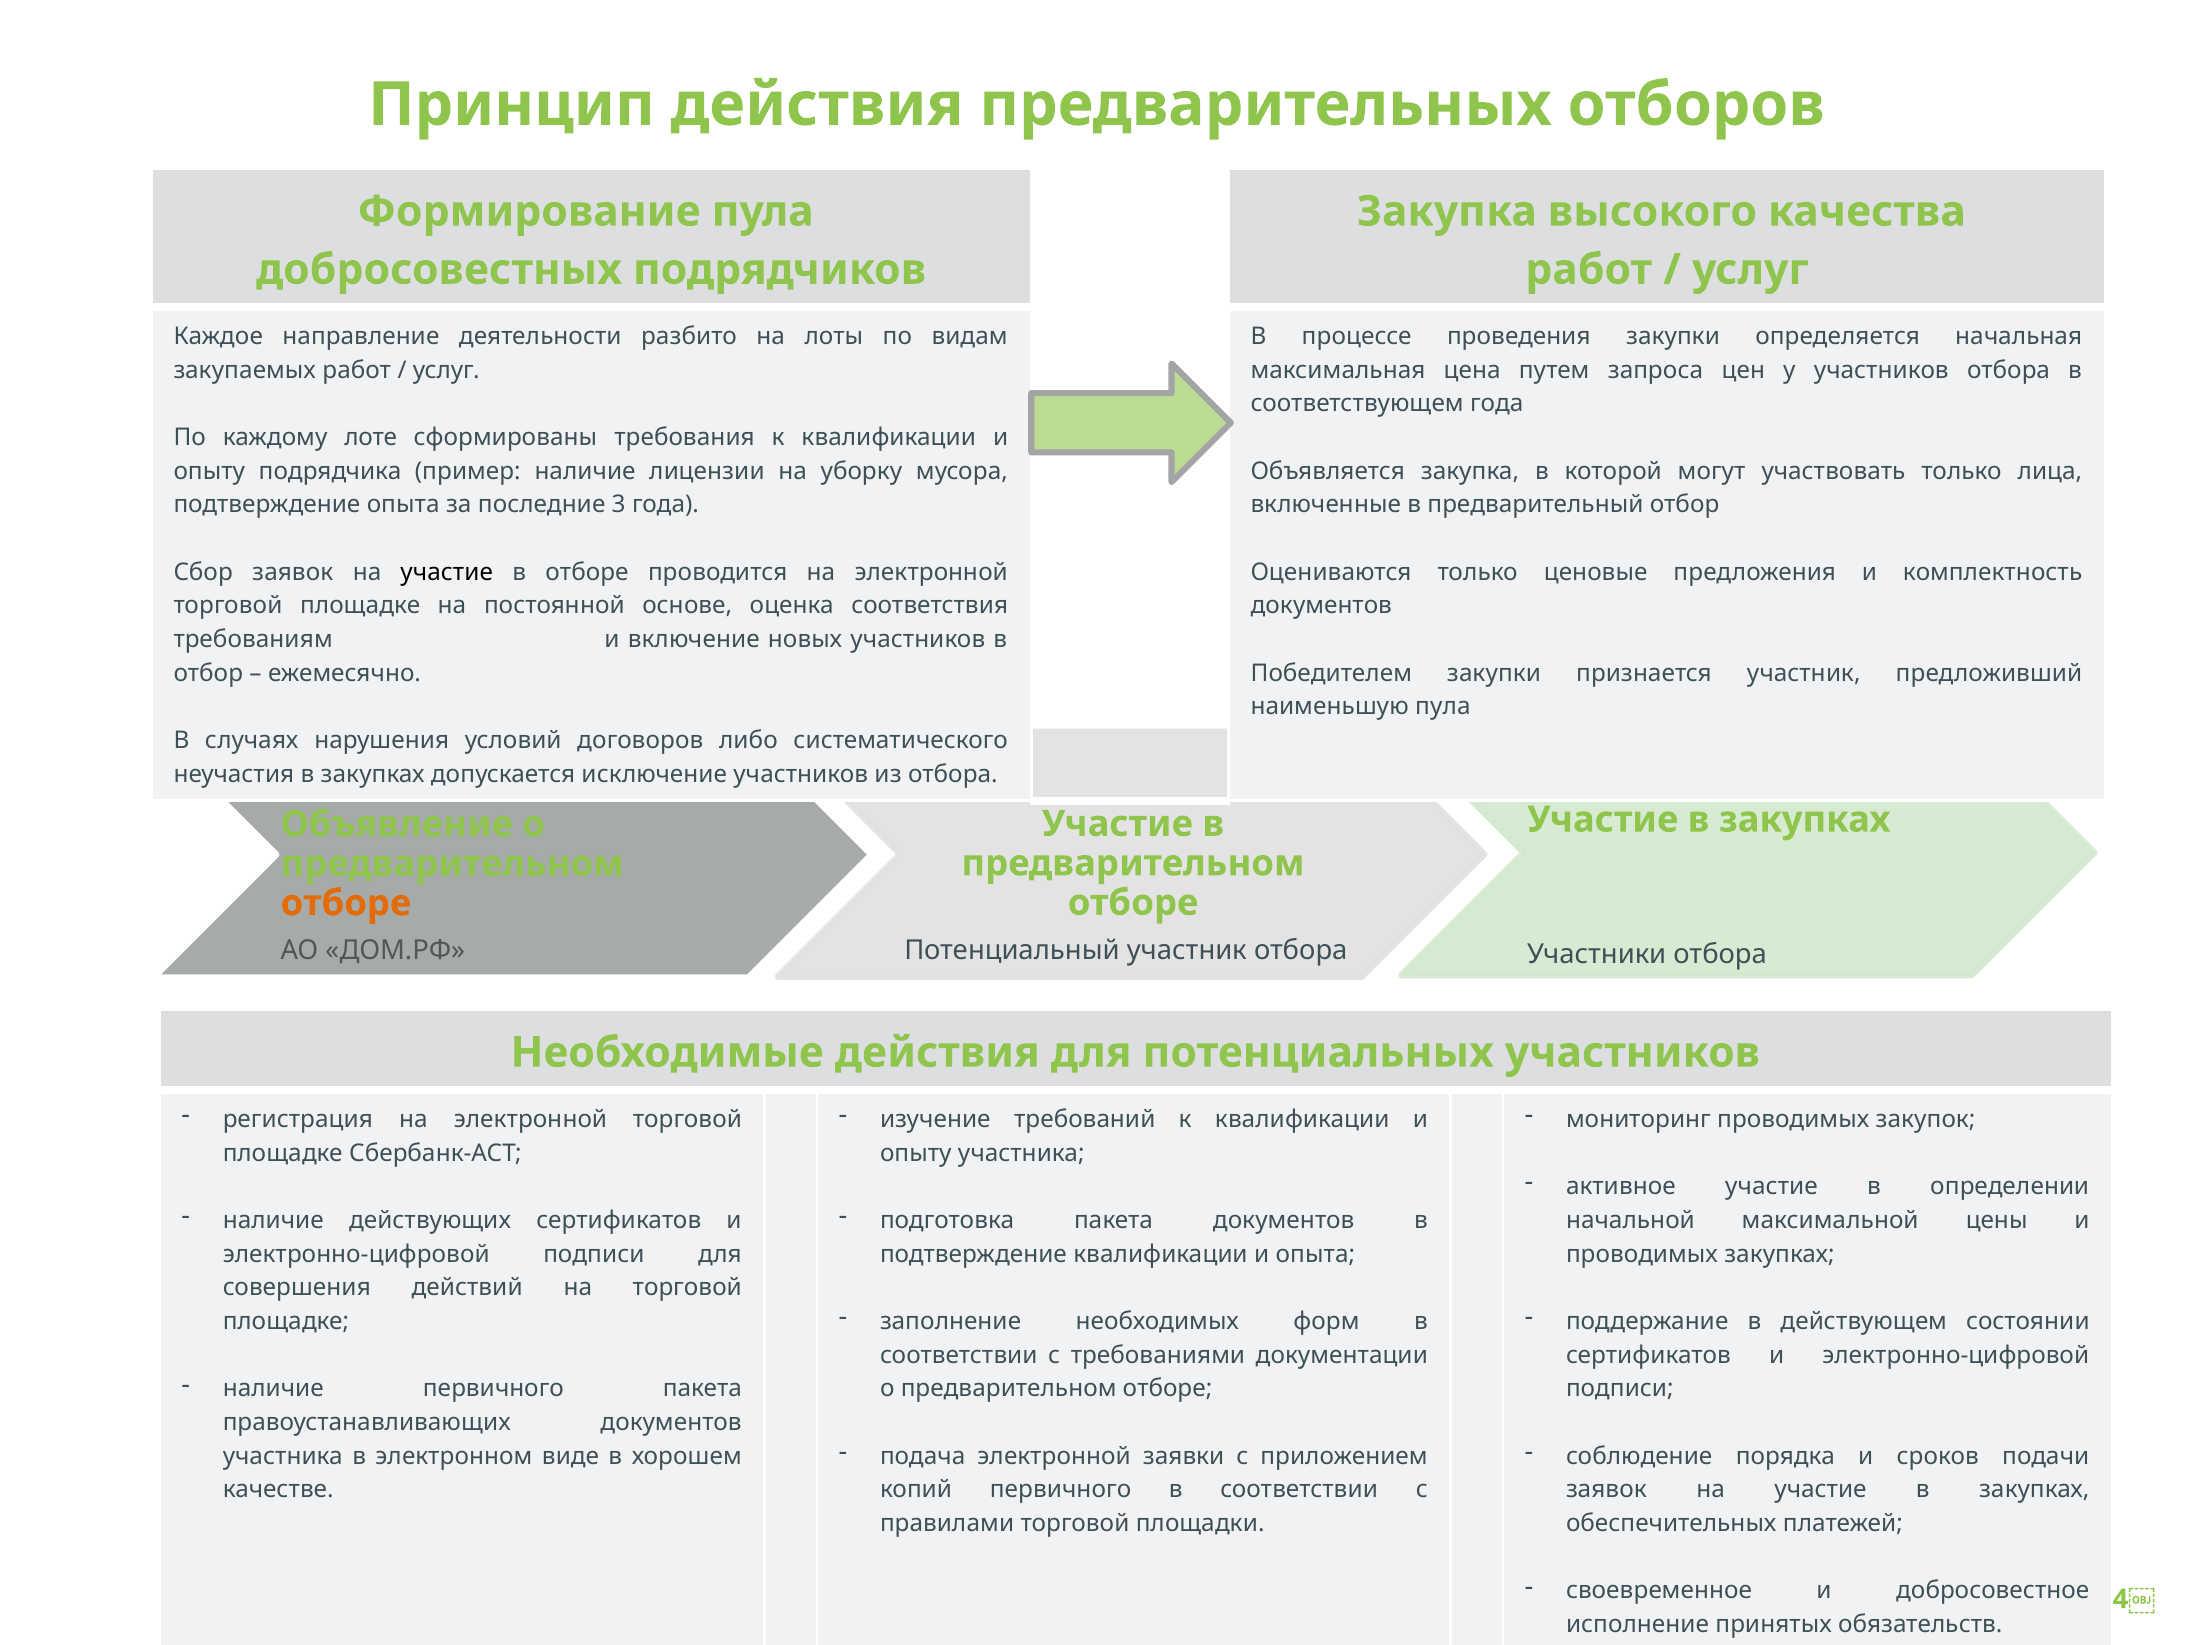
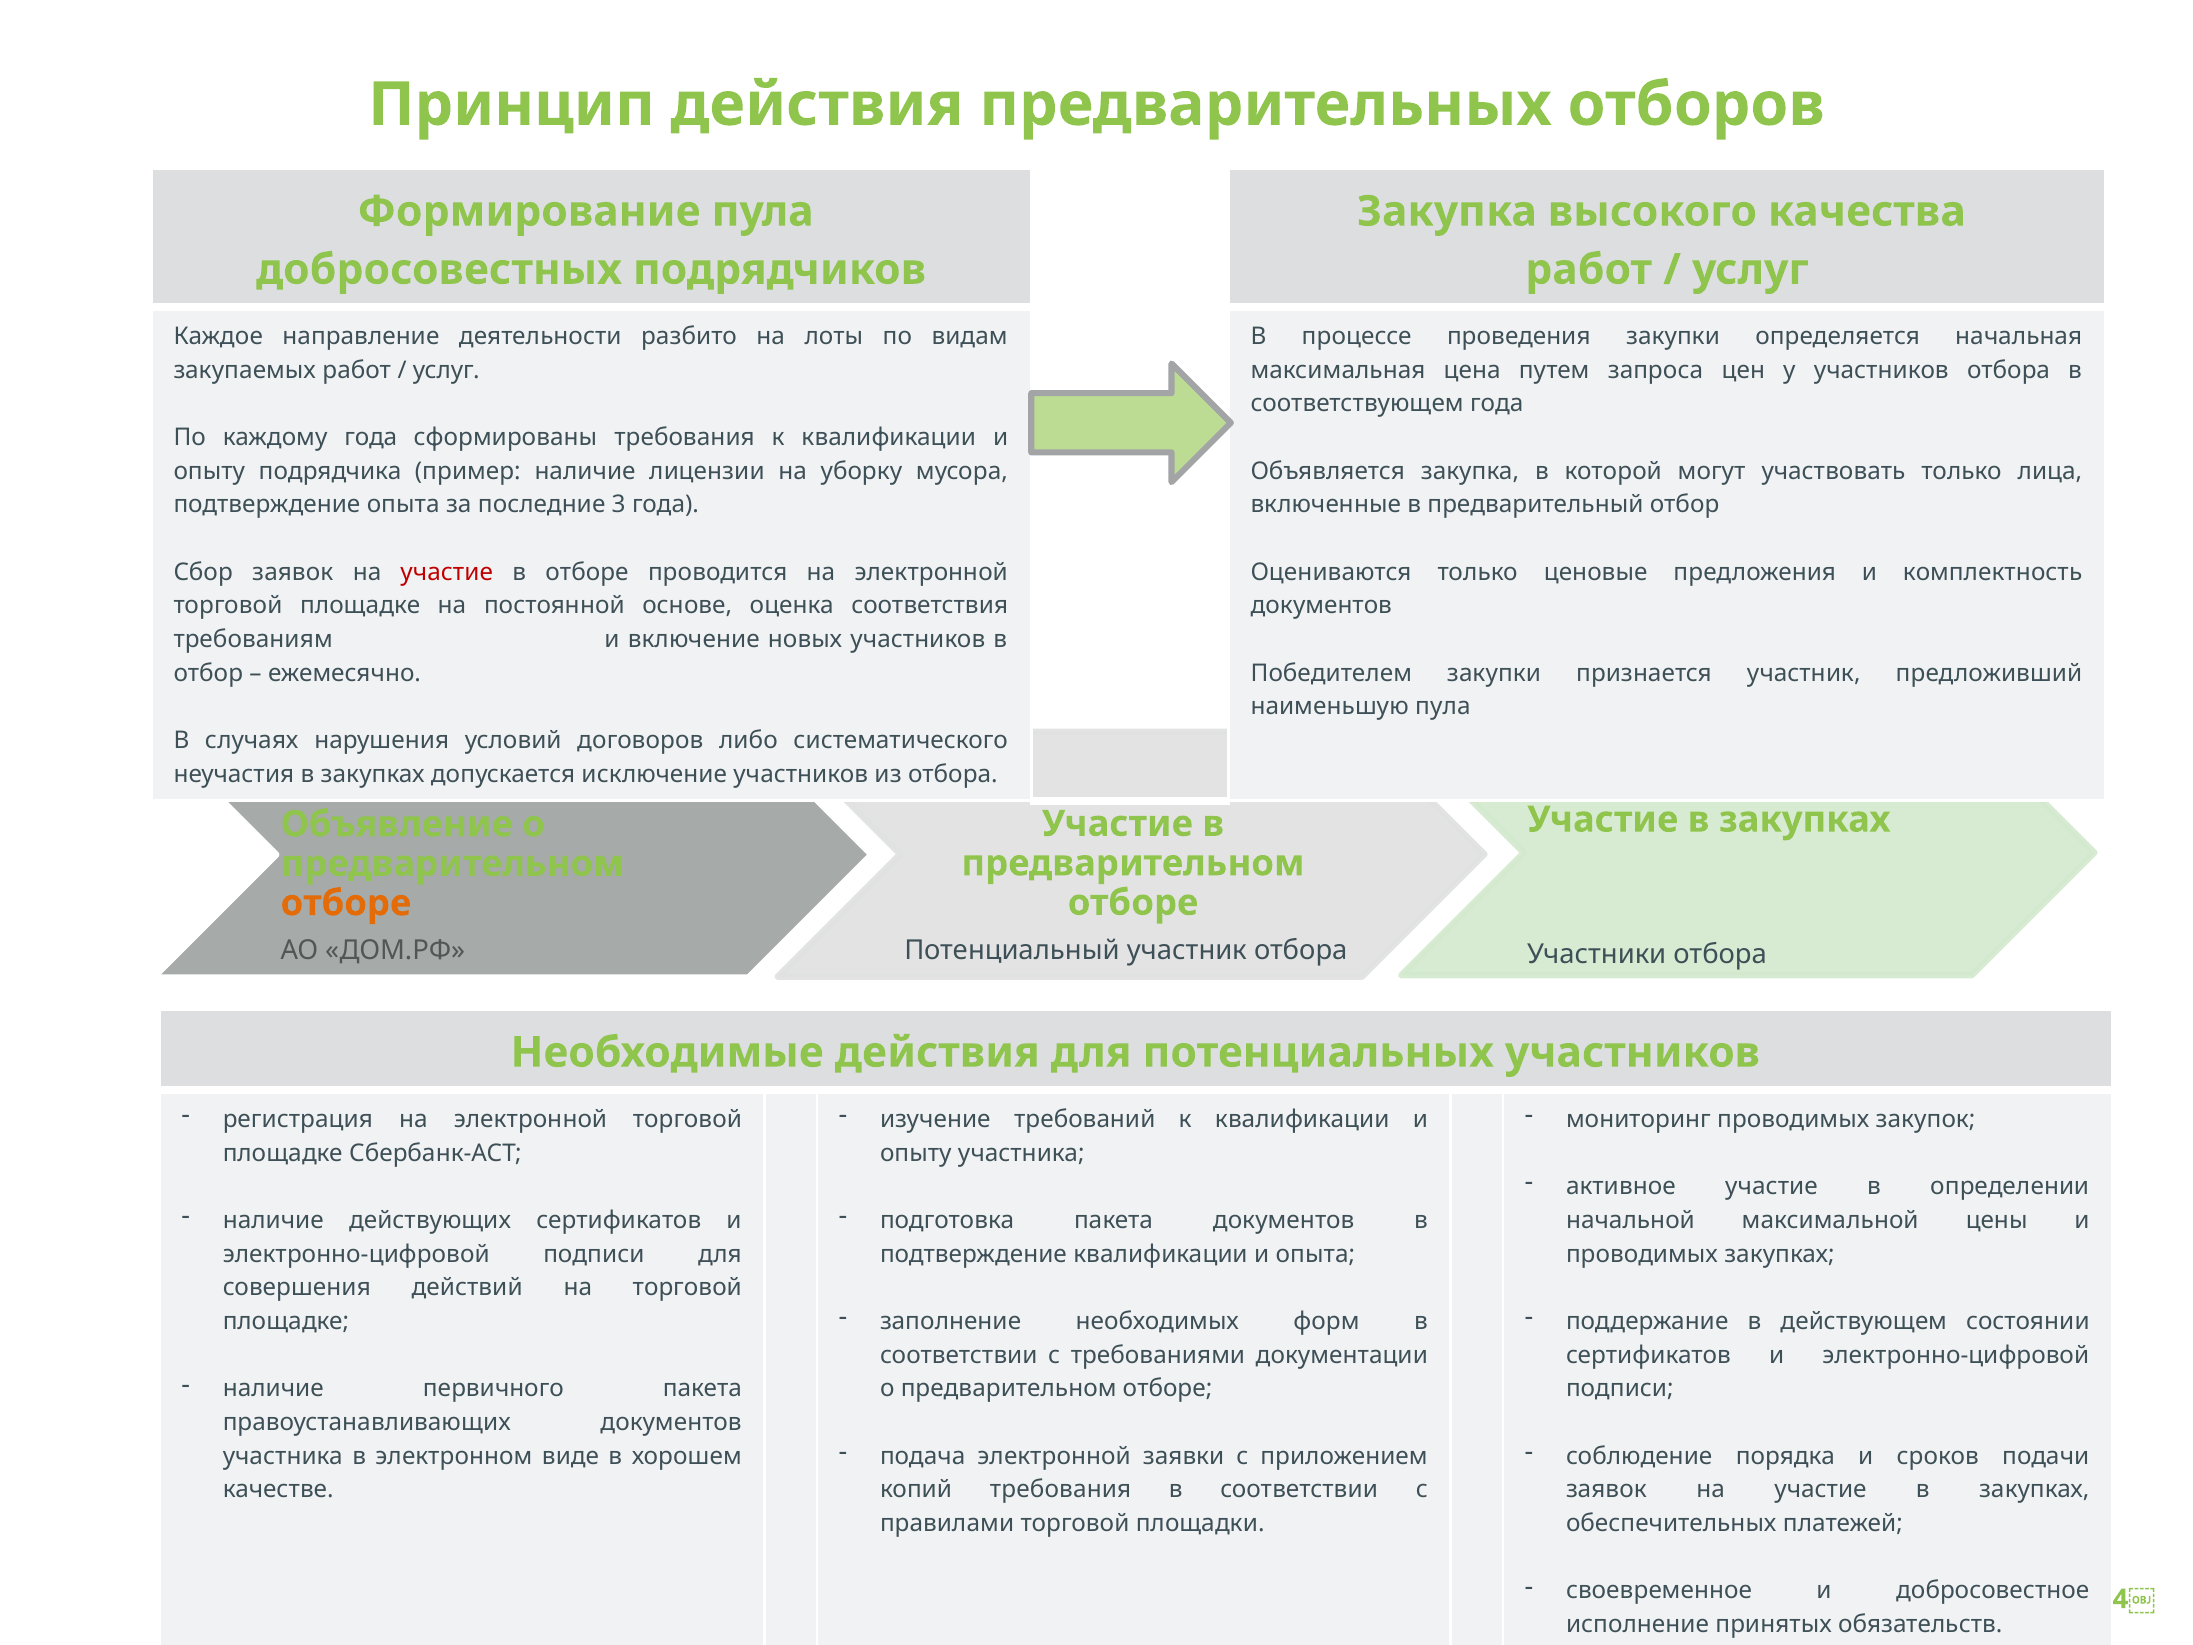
каждому лоте: лоте -> года (371, 437)
участие colour: black -> red (447, 572)
копий первичного: первичного -> требования (1061, 1490)
